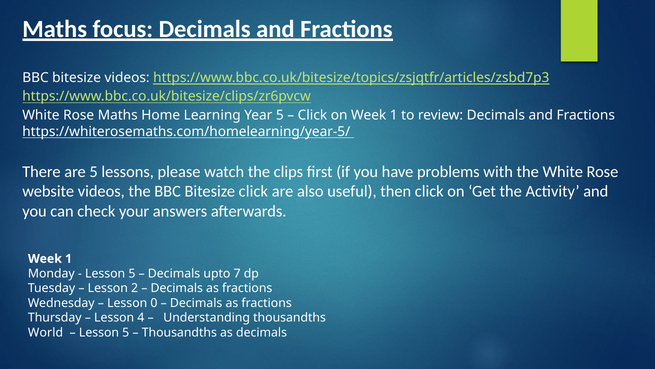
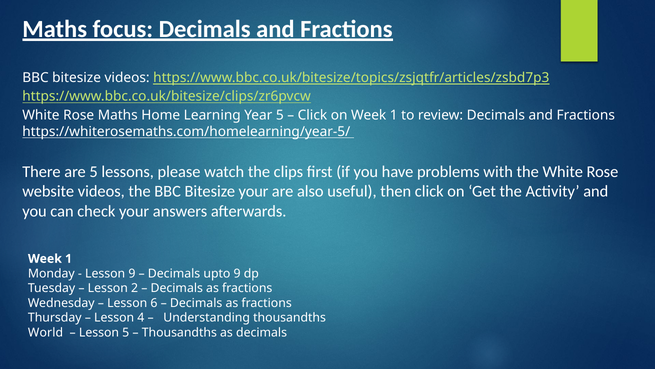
Bitesize click: click -> your (254, 191)
5: 5 -> 9 (132, 273)
upto 7: 7 -> 9 (237, 273)
0: 0 -> 6 (154, 303)
